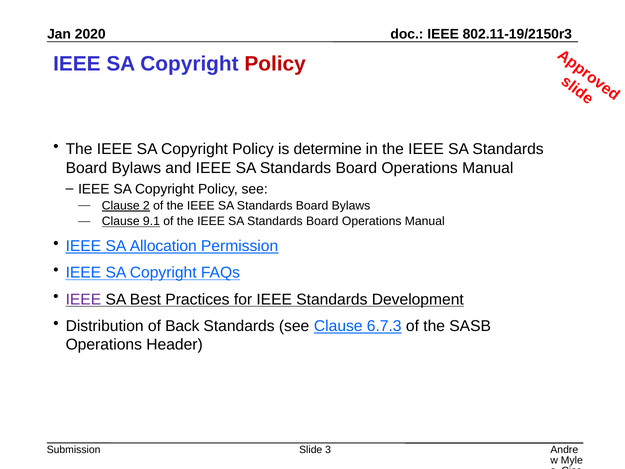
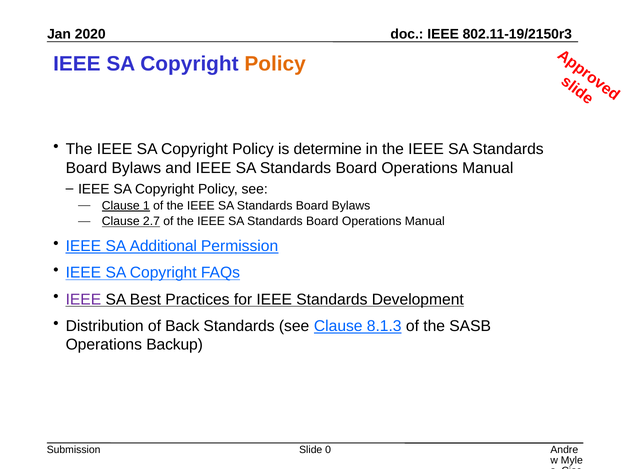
Policy colour: red -> orange (275, 64)
2: 2 -> 1 (146, 206)
9.1: 9.1 -> 2.7 (151, 221)
Allocation: Allocation -> Additional (163, 246)
6.7.3: 6.7.3 -> 8.1.3 (384, 326)
Header: Header -> Backup (175, 345)
3: 3 -> 0 (328, 450)
